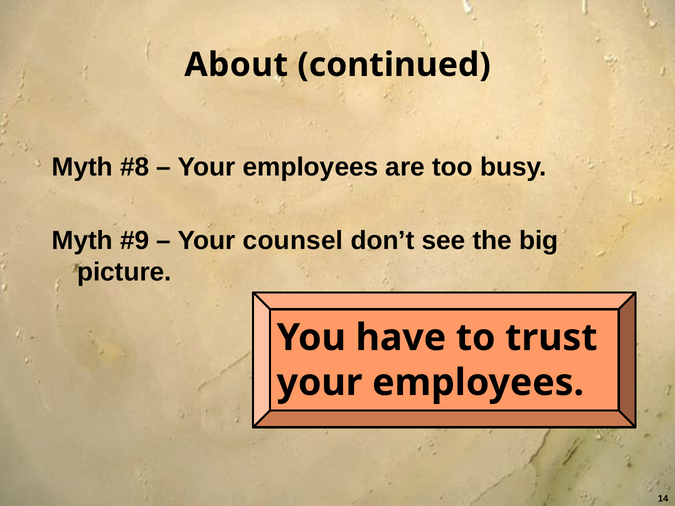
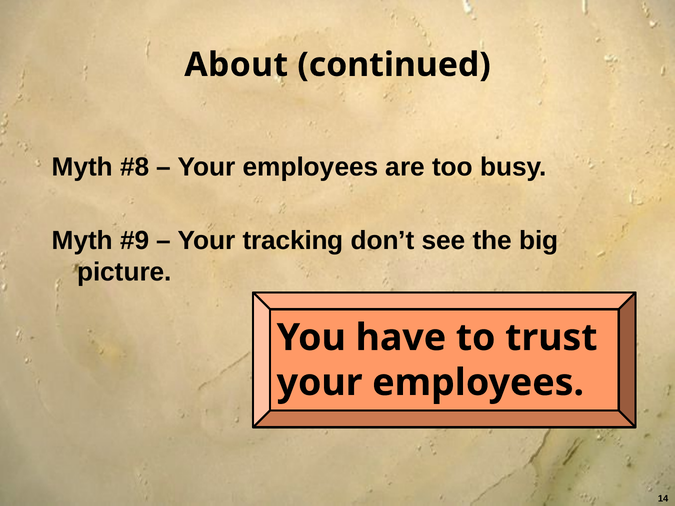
counsel: counsel -> tracking (293, 241)
